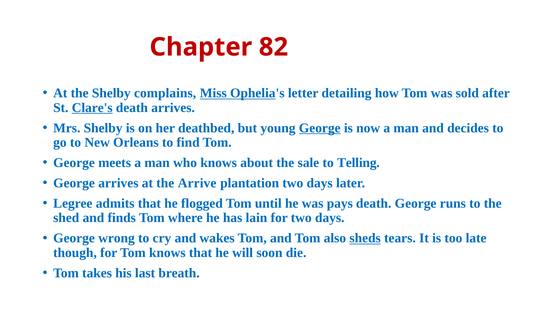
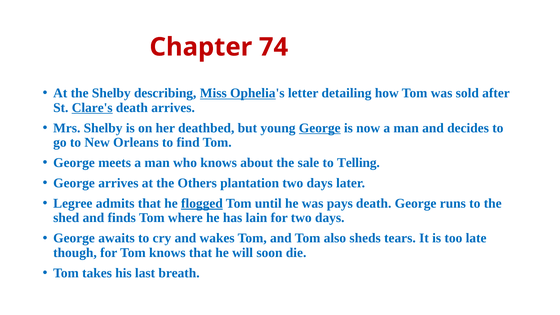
82: 82 -> 74 (273, 47)
complains: complains -> describing (165, 93)
Arrive: Arrive -> Others (197, 183)
flogged underline: none -> present (202, 203)
wrong: wrong -> awaits (117, 238)
sheds underline: present -> none (365, 238)
